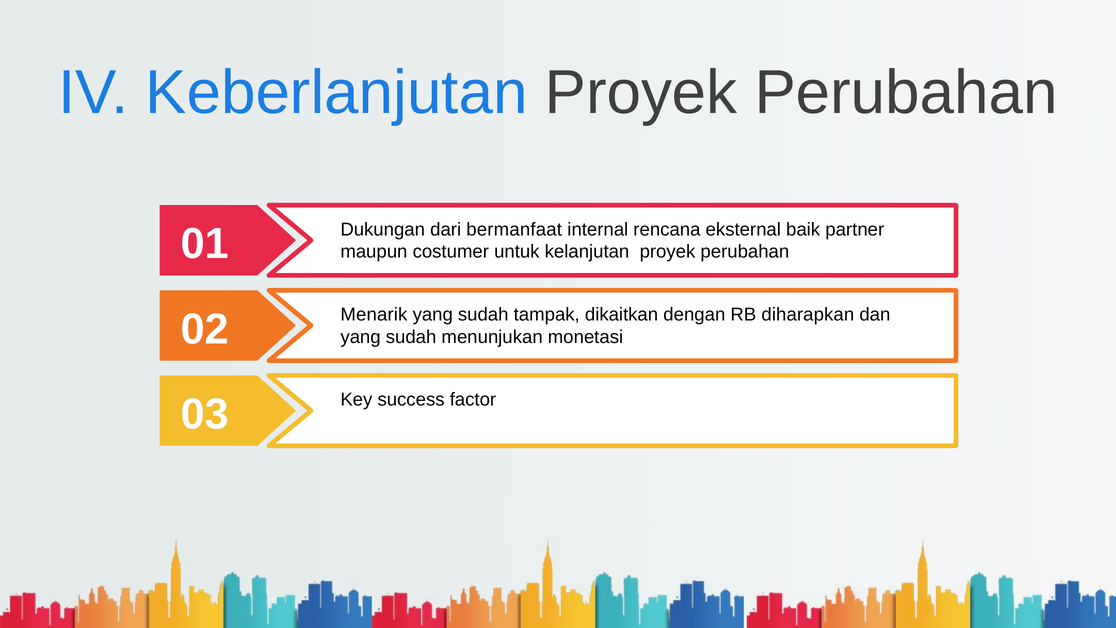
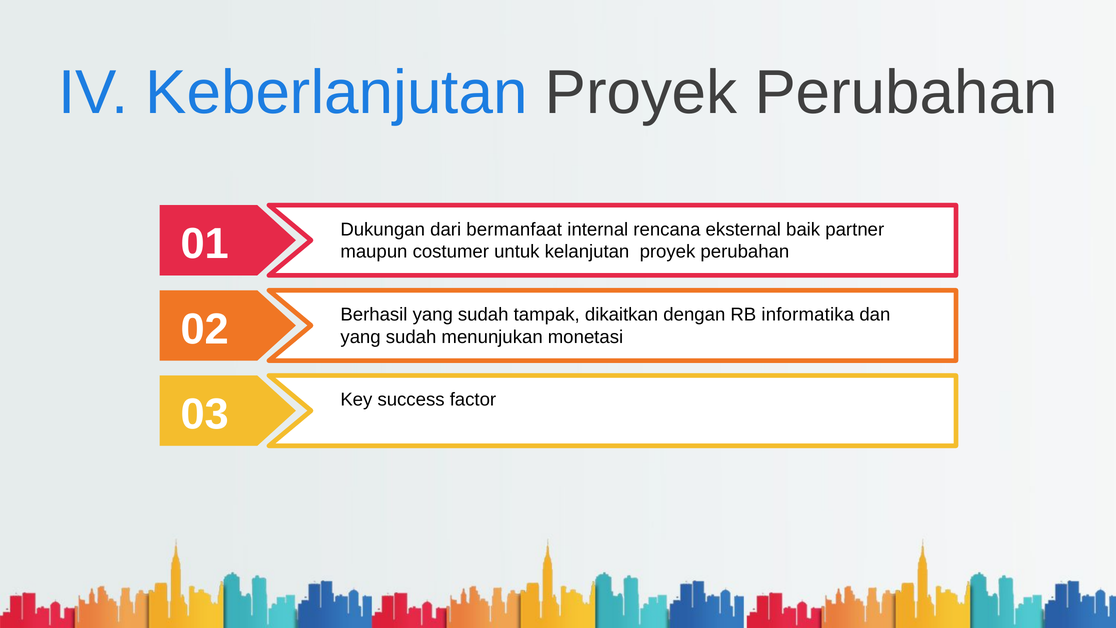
Menarik: Menarik -> Berhasil (374, 315)
diharapkan: diharapkan -> informatika (808, 315)
